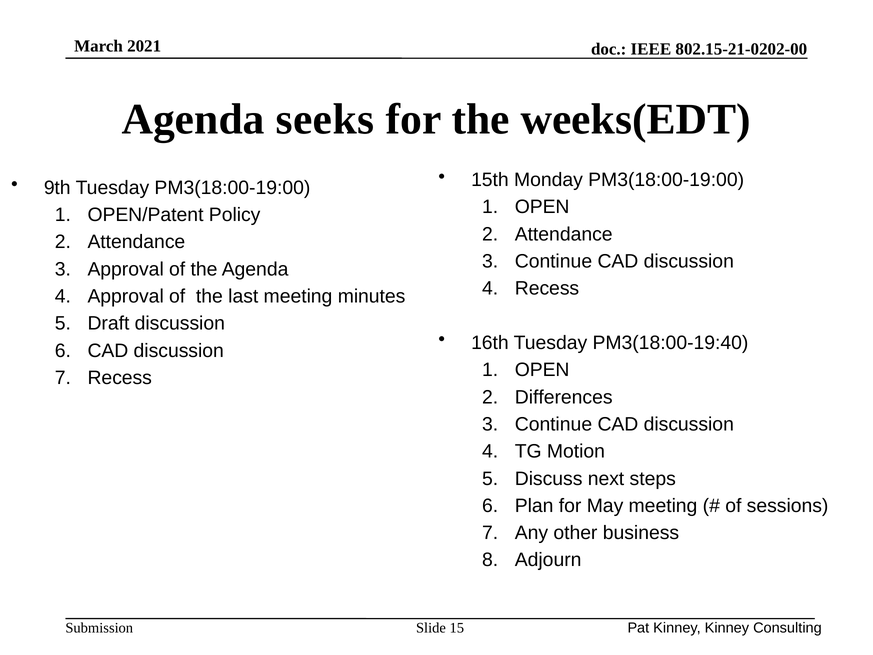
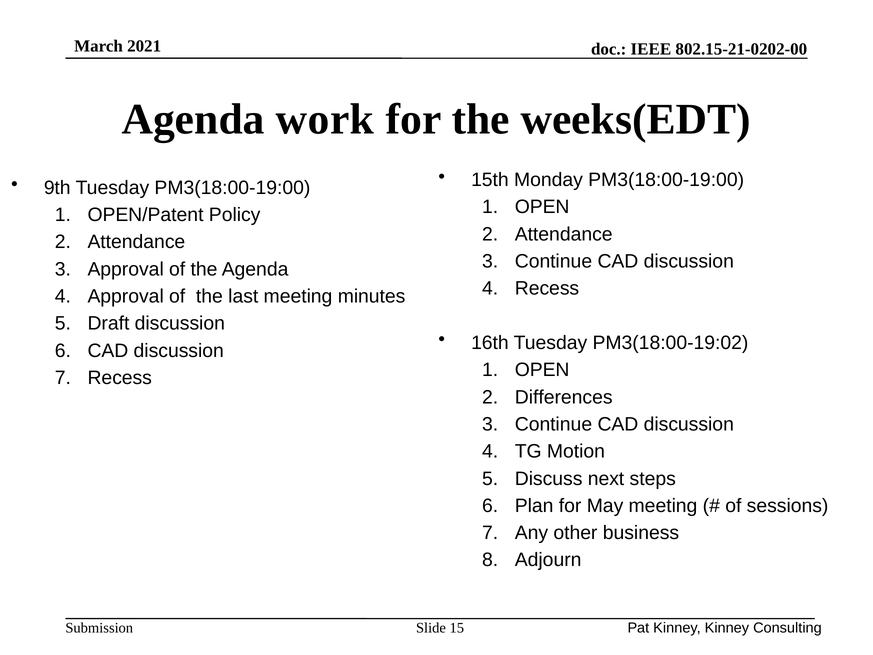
seeks: seeks -> work (325, 119)
PM3(18:00-19:40: PM3(18:00-19:40 -> PM3(18:00-19:02 (670, 343)
